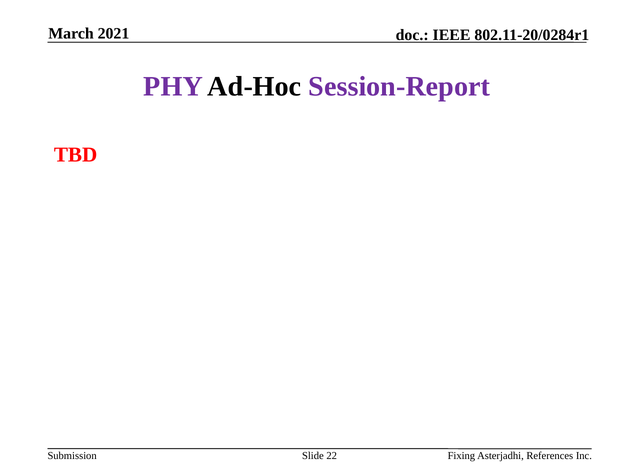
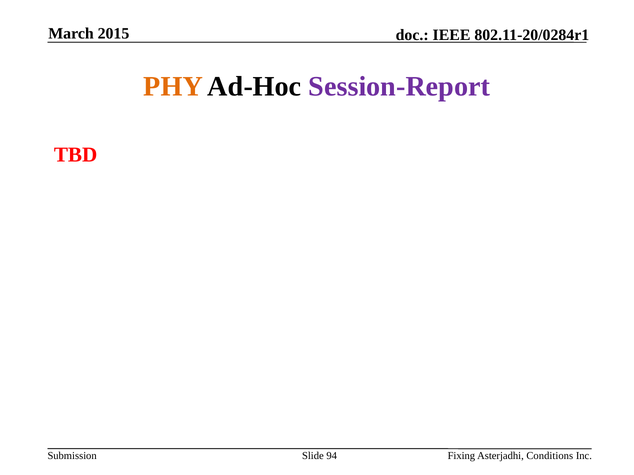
2021: 2021 -> 2015 (113, 34)
PHY colour: purple -> orange (173, 86)
22: 22 -> 94 (332, 456)
References: References -> Conditions (550, 456)
